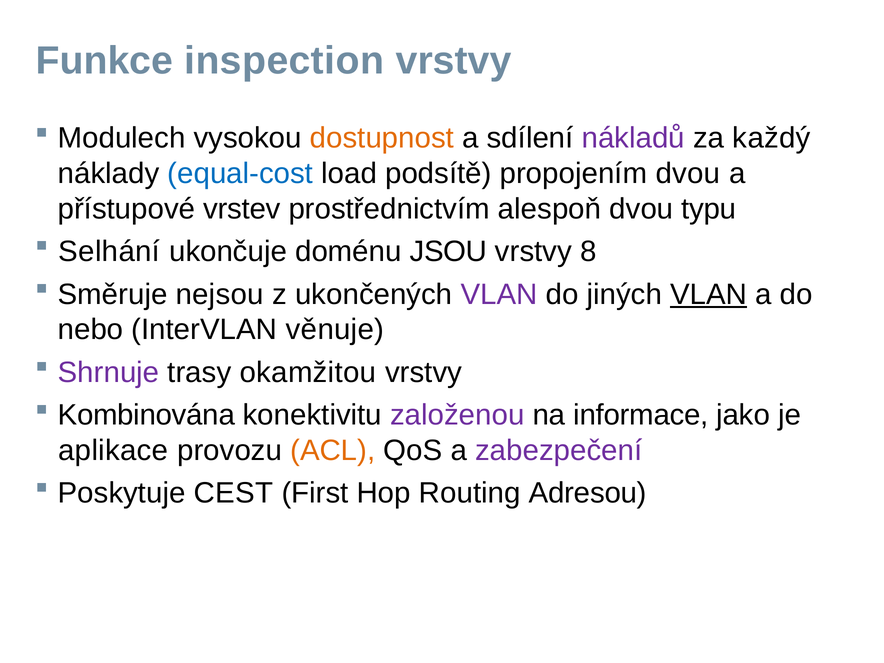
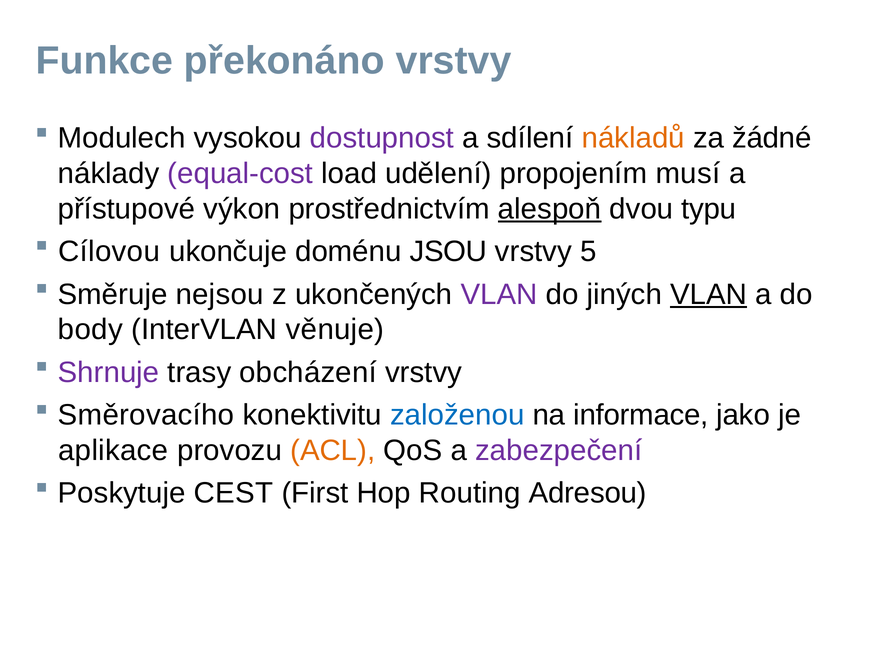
inspection: inspection -> překonáno (284, 61)
dostupnost colour: orange -> purple (382, 138)
nákladů colour: purple -> orange (633, 138)
každý: každý -> žádné (772, 138)
equal-cost colour: blue -> purple (240, 173)
podsítě: podsítě -> udělení (438, 173)
propojením dvou: dvou -> musí (688, 173)
vrstev: vrstev -> výkon (242, 209)
alespoň underline: none -> present (550, 209)
Selhání: Selhání -> Cílovou (109, 252)
8: 8 -> 5 (588, 252)
nebo: nebo -> body (90, 330)
okamžitou: okamžitou -> obcházení (308, 372)
Kombinována: Kombinována -> Směrovacího (146, 415)
založenou colour: purple -> blue (457, 415)
